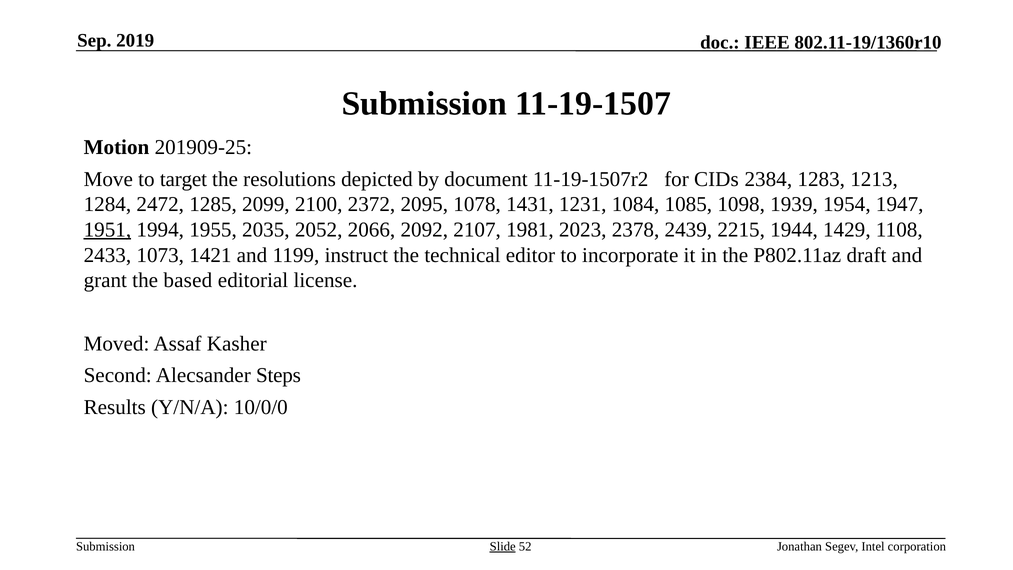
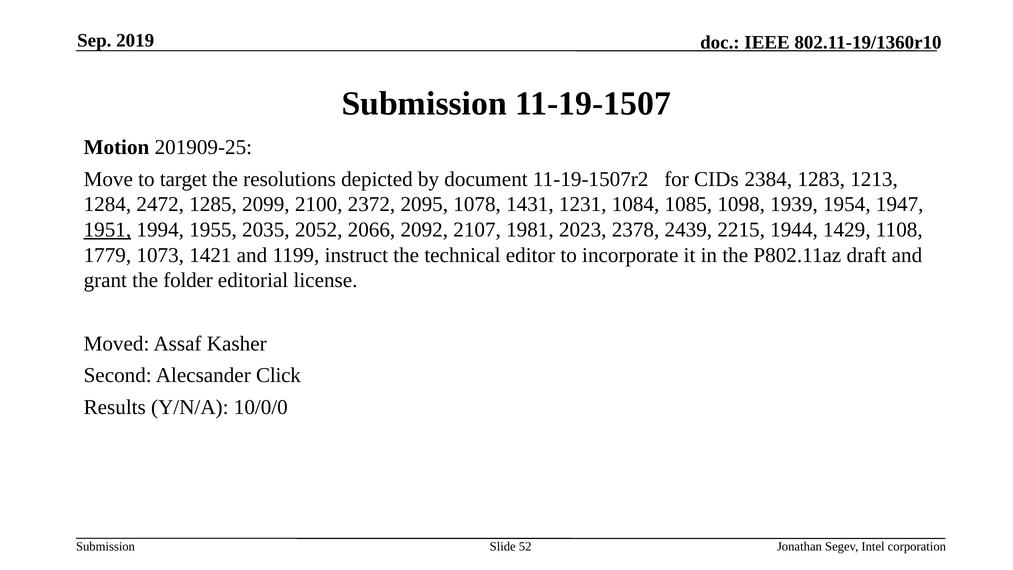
2433: 2433 -> 1779 (107, 255)
based: based -> folder (188, 280)
Steps: Steps -> Click (278, 375)
Slide underline: present -> none (503, 546)
